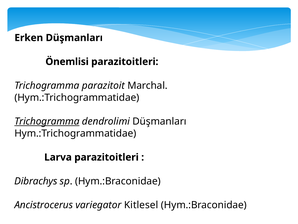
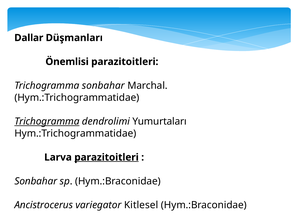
Erken: Erken -> Dallar (29, 38)
Trichogramma parazitoit: parazitoit -> sonbahar (103, 85)
dendrolimi Düşmanları: Düşmanları -> Yumurtaları (160, 121)
parazitoitleri underline: none -> present (107, 157)
Dibrachys: Dibrachys -> Sonbahar (36, 181)
